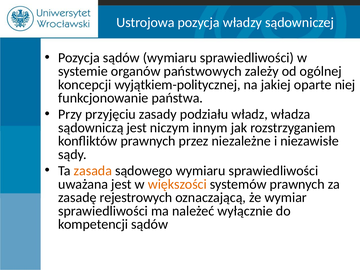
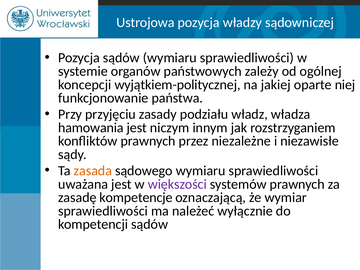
sądowniczą: sądowniczą -> hamowania (91, 128)
większości colour: orange -> purple (177, 184)
rejestrowych: rejestrowych -> kompetencje (136, 198)
